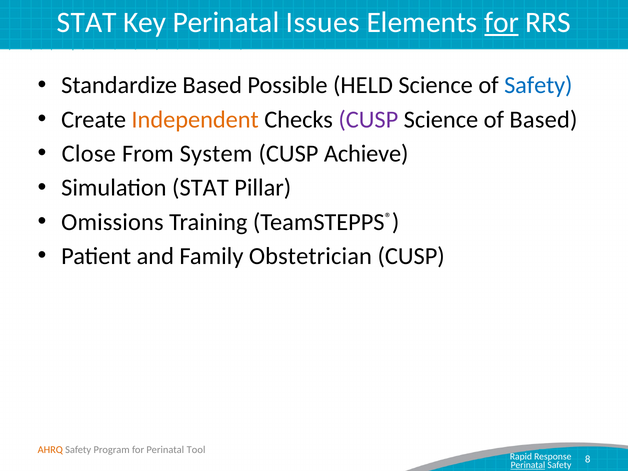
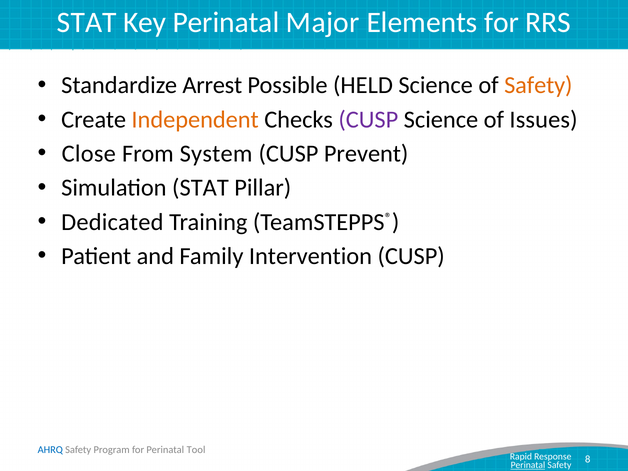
Issues: Issues -> Major (323, 22)
for underline: present -> none (502, 22)
Standardize Based: Based -> Arrest (212, 85)
Safety colour: blue -> orange (538, 85)
of Based: Based -> Issues (544, 120)
Achieve: Achieve -> Prevent (366, 154)
Omissions: Omissions -> Dedicated (112, 222)
Obstetrician: Obstetrician -> Intervention (310, 256)
AHRQ colour: orange -> blue (50, 450)
